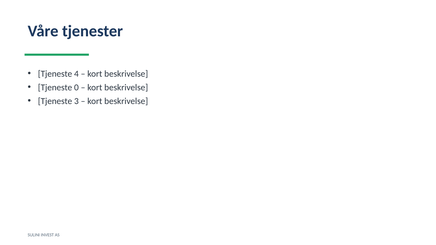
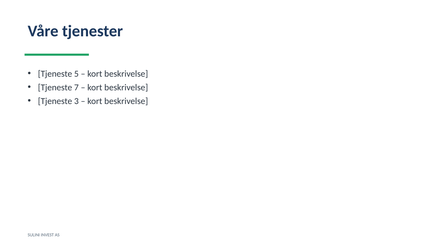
4: 4 -> 5 (76, 74)
0: 0 -> 7 (76, 87)
